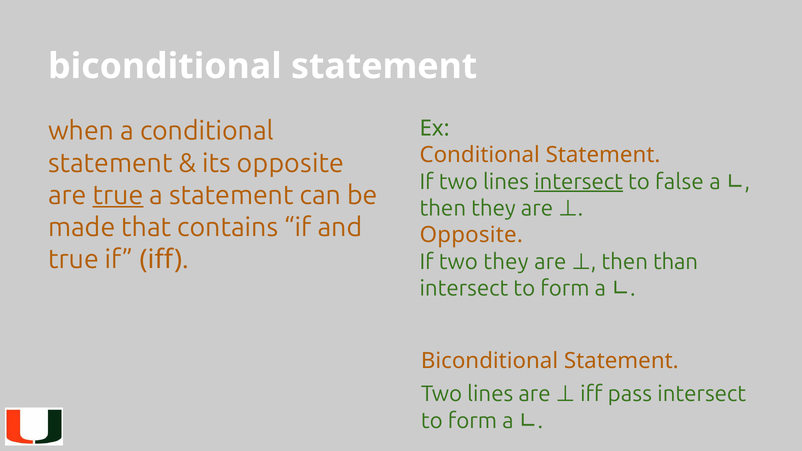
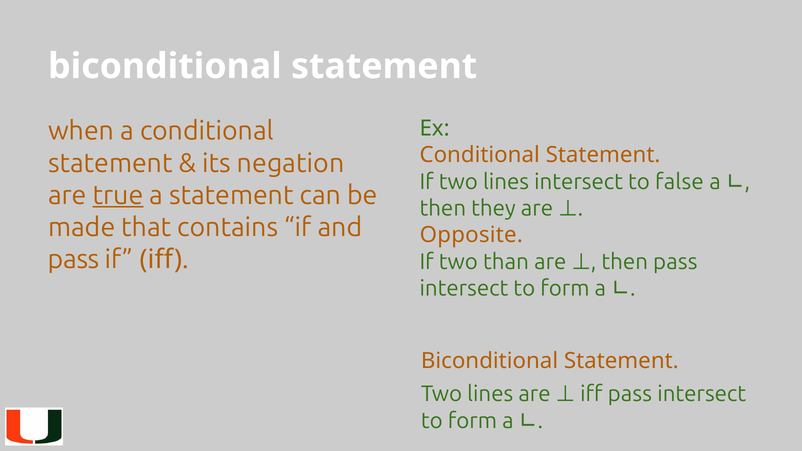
its opposite: opposite -> negation (291, 163)
intersect underline: present -> none (579, 182)
true: true -> pass (74, 260)
two they: they -> than (506, 262)
then than: than -> pass (675, 262)
